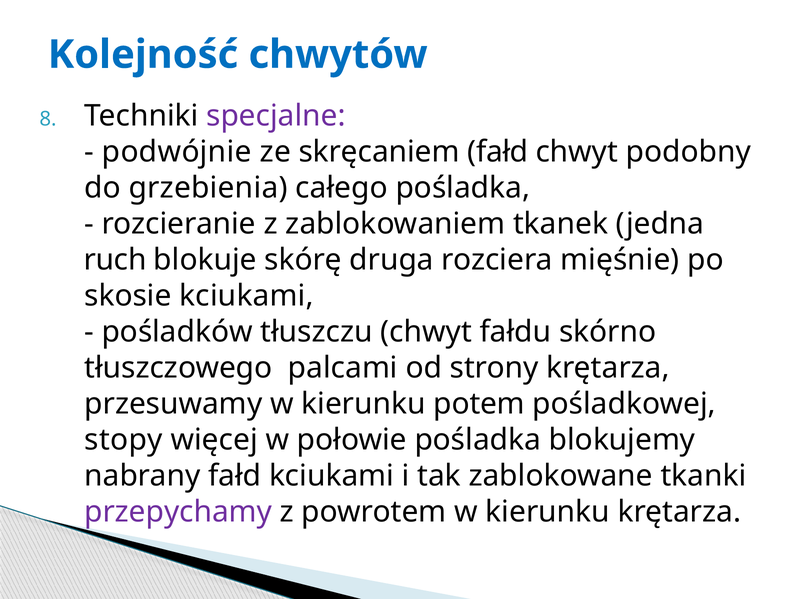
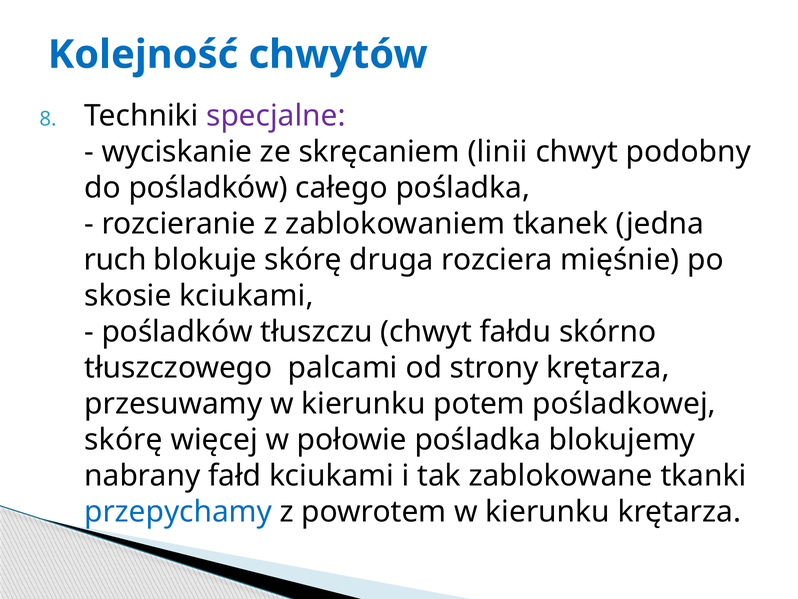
podwójnie: podwójnie -> wyciskanie (177, 152)
skręcaniem fałd: fałd -> linii (498, 152)
do grzebienia: grzebienia -> pośladków (208, 188)
stopy: stopy -> skórę (124, 439)
przepychamy colour: purple -> blue (178, 511)
